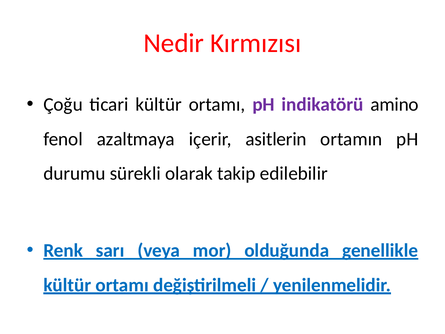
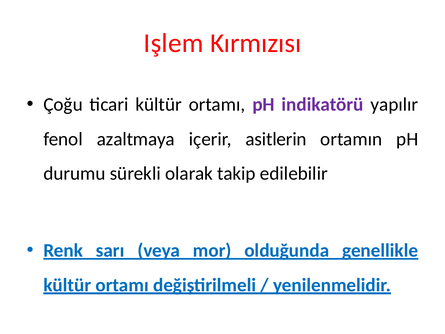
Nedir: Nedir -> Işlem (174, 43)
amino: amino -> yapılır (394, 104)
